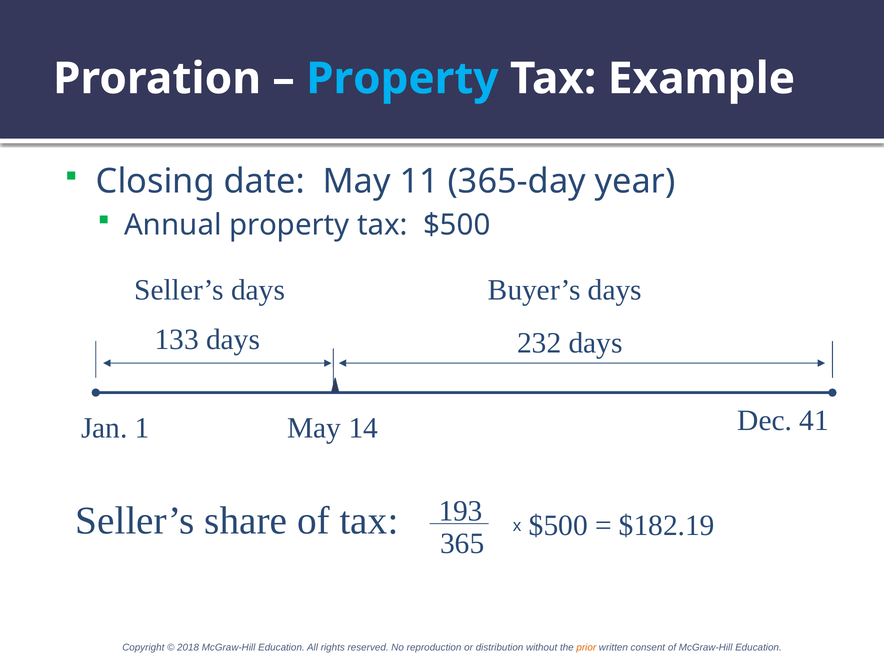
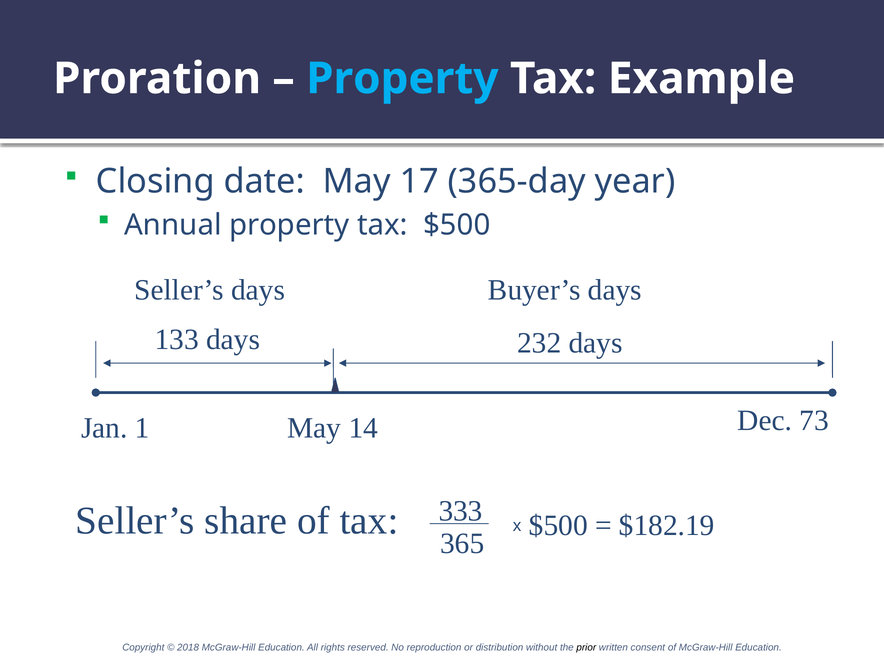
11: 11 -> 17 (419, 181)
41: 41 -> 73 (814, 421)
193: 193 -> 333 (461, 511)
prior colour: orange -> black (586, 647)
